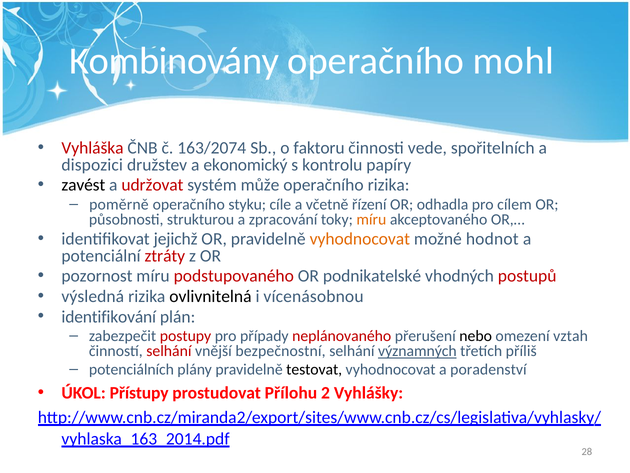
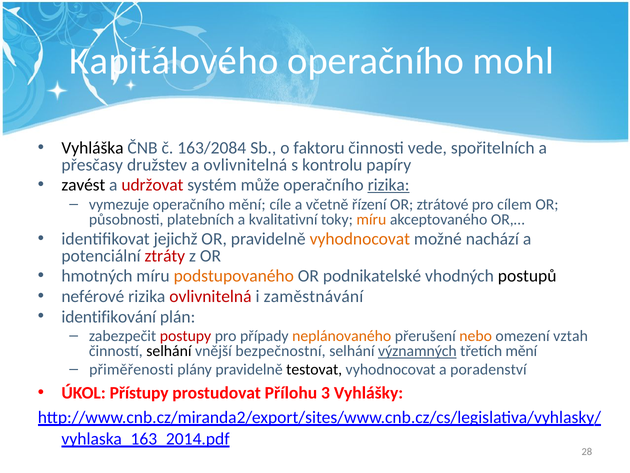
Kombinovány: Kombinovány -> Kapitálového (174, 61)
Vyhláška colour: red -> black (92, 148)
163/2074: 163/2074 -> 163/2084 (212, 148)
dispozici: dispozici -> přesčasy (92, 165)
a ekonomický: ekonomický -> ovlivnitelná (245, 165)
rizika underline: none -> present (389, 185)
poměrně: poměrně -> vymezuje (119, 204)
operačního styku: styku -> mění (247, 204)
odhadla: odhadla -> ztrátové (443, 204)
strukturou: strukturou -> platebních (201, 219)
zpracování: zpracování -> kvalitativní (283, 219)
hodnot: hodnot -> nachází (492, 239)
pozornost: pozornost -> hmotných (97, 276)
podstupovaného colour: red -> orange (234, 276)
postupů colour: red -> black (527, 276)
výsledná: výsledná -> neférové (93, 296)
ovlivnitelná colour: black -> red (210, 296)
vícenásobnou: vícenásobnou -> zaměstnávání (314, 296)
neplánovaného colour: red -> orange (342, 336)
nebo colour: black -> orange (476, 336)
selhání colour: red -> black (169, 351)
třetích příliš: příliš -> mění (521, 351)
potenciálních: potenciálních -> přiměřenosti (131, 369)
2: 2 -> 3 (325, 393)
